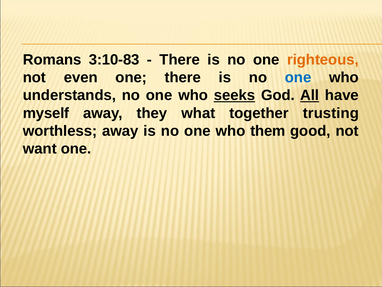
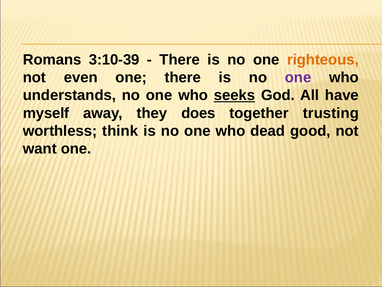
3:10-83: 3:10-83 -> 3:10-39 (114, 60)
one colour: blue -> purple (298, 77)
All underline: present -> none (310, 95)
what: what -> does (198, 113)
worthless away: away -> think (120, 131)
them: them -> dead (268, 131)
